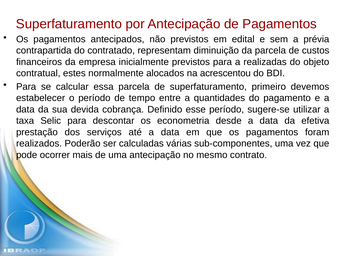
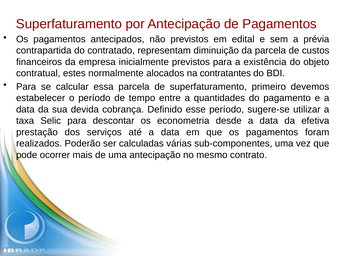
realizadas: realizadas -> existência (265, 62)
acrescentou: acrescentou -> contratantes (225, 73)
